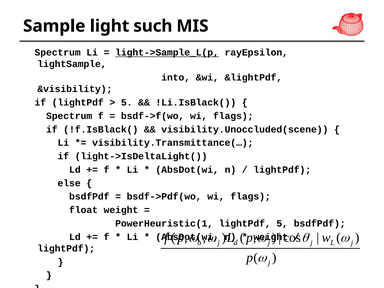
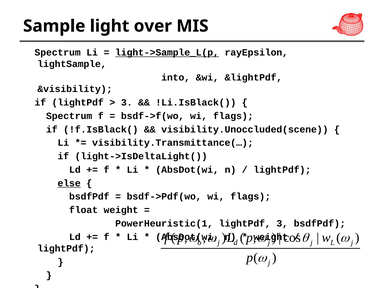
such: such -> over (153, 26)
5: 5 -> 3 (127, 102)
else underline: none -> present (69, 183)
lightPdf 5: 5 -> 3 (282, 223)
